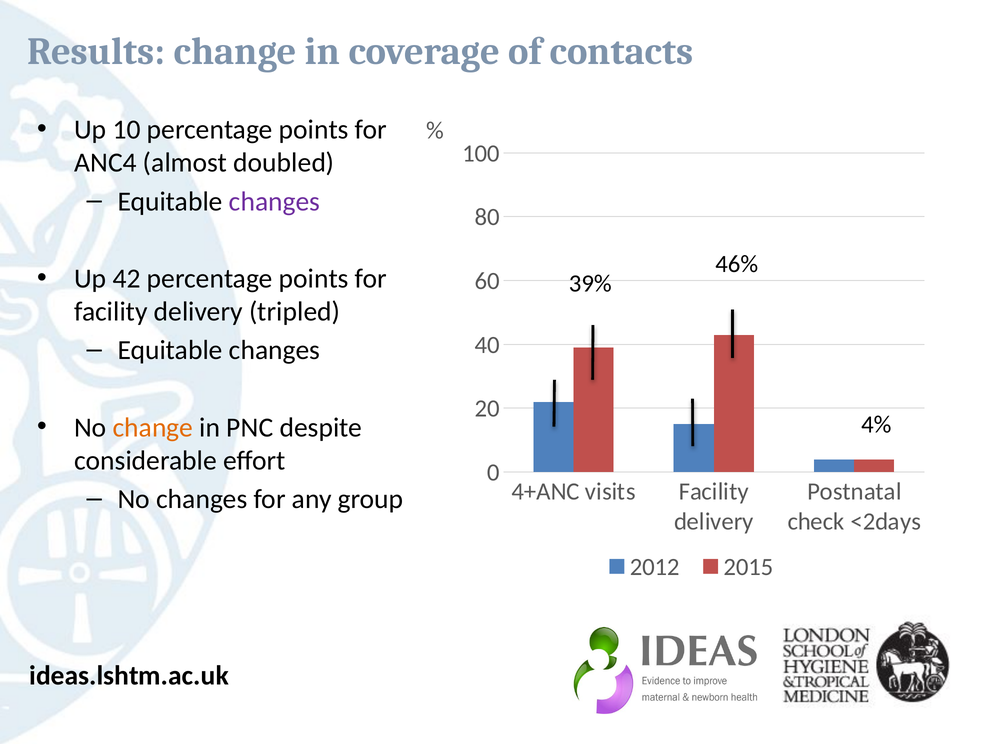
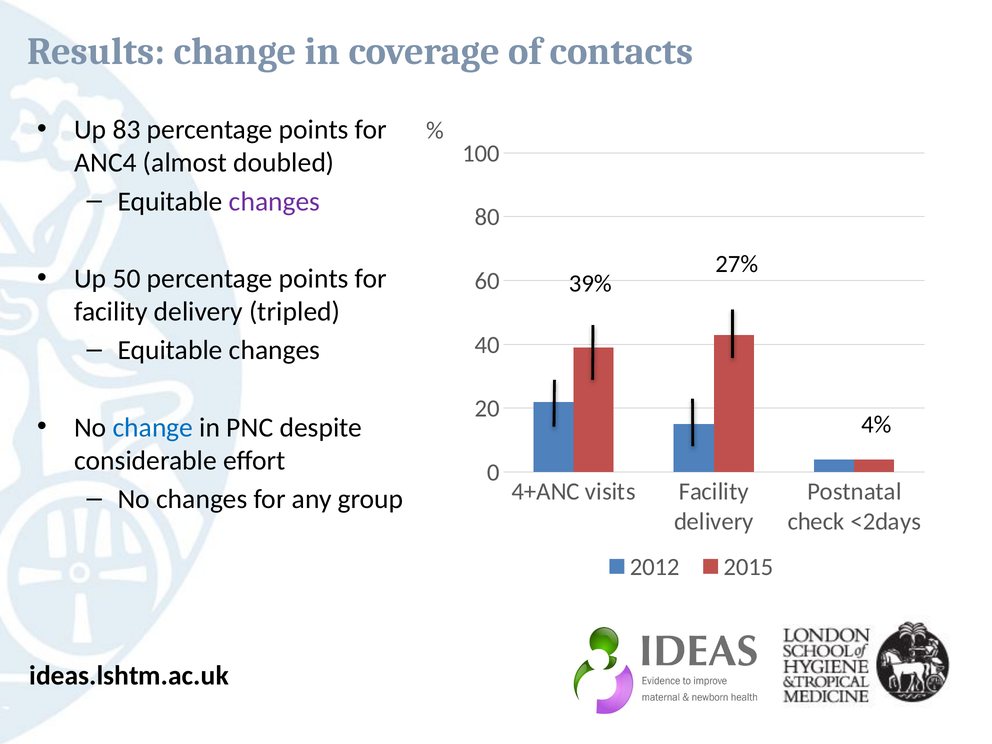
10: 10 -> 83 (127, 130)
46%: 46% -> 27% (737, 264)
42: 42 -> 50 (127, 279)
change colour: orange -> blue (153, 427)
